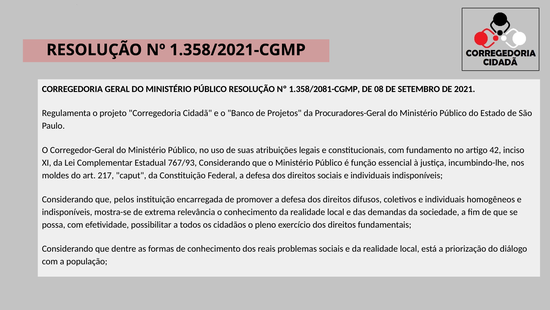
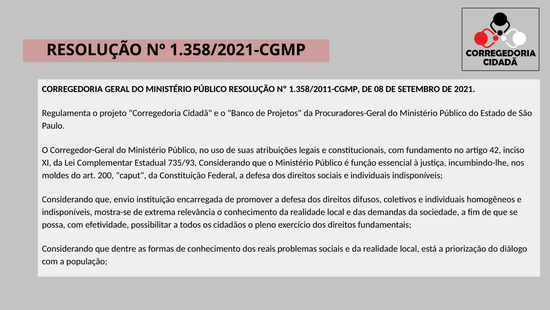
1.358/2081-CGMP: 1.358/2081-CGMP -> 1.358/2011-CGMP (324, 89)
767/93: 767/93 -> 735/93 (182, 162)
217: 217 -> 200 (106, 175)
pelos: pelos -> envio (124, 199)
